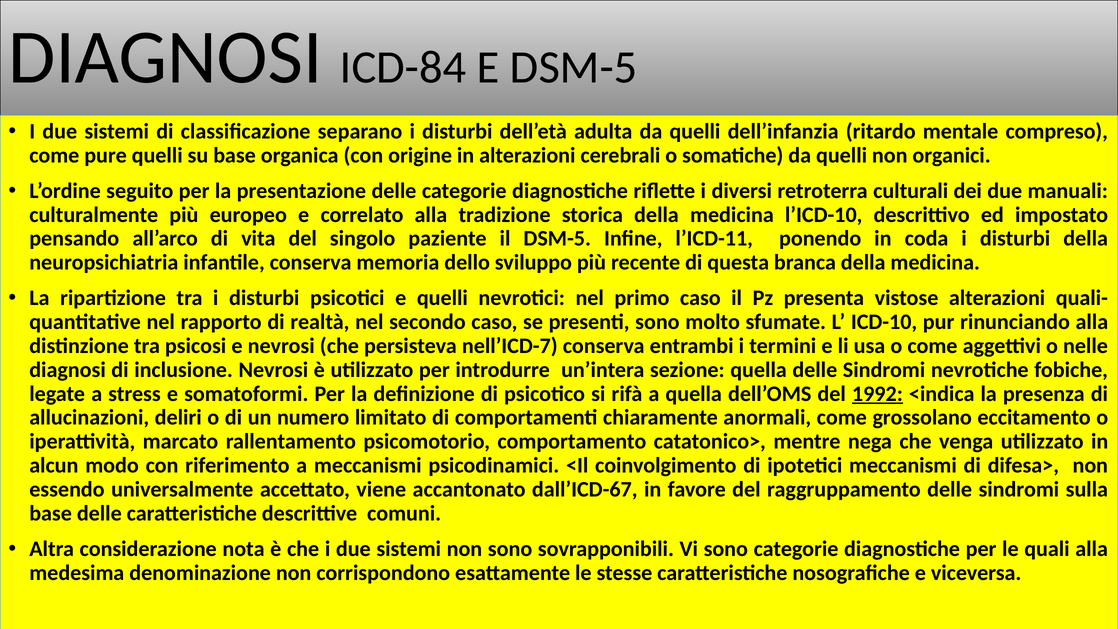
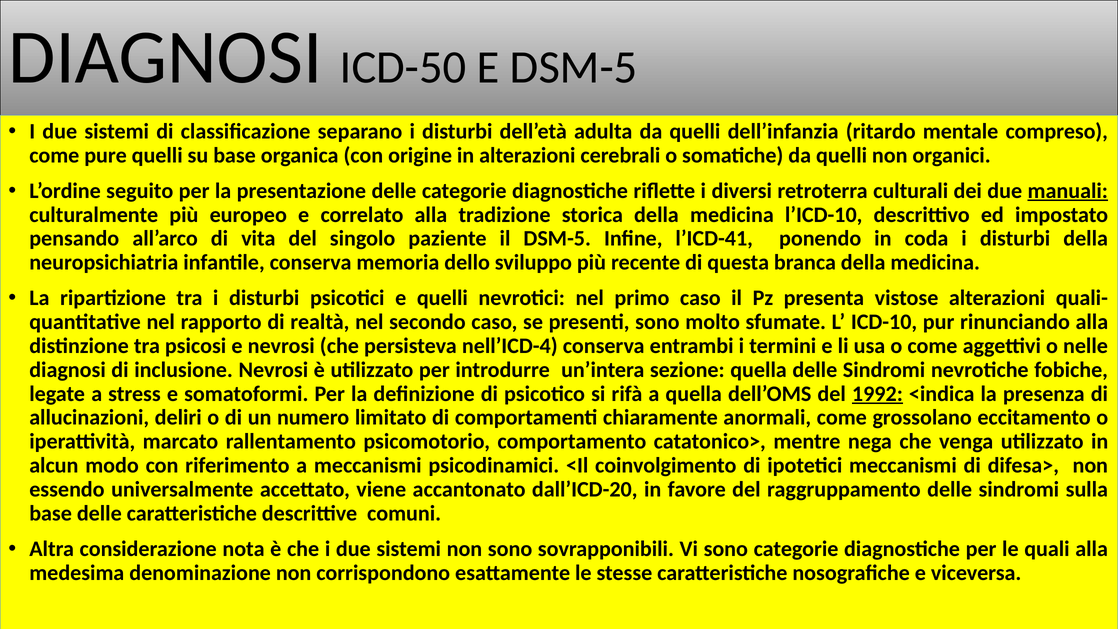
ICD-84: ICD-84 -> ICD-50 (403, 67)
manuali underline: none -> present (1068, 191)
l’ICD-11: l’ICD-11 -> l’ICD-41 (714, 239)
nell’ICD-7: nell’ICD-7 -> nell’ICD-4 (510, 346)
dall’ICD-67: dall’ICD-67 -> dall’ICD-20 (585, 489)
